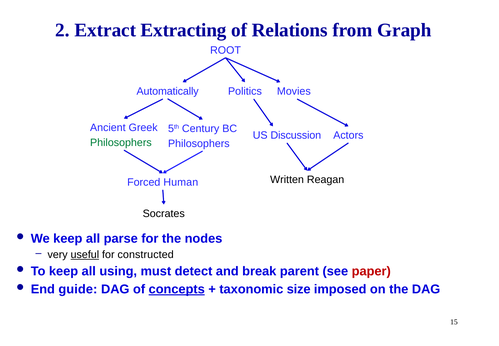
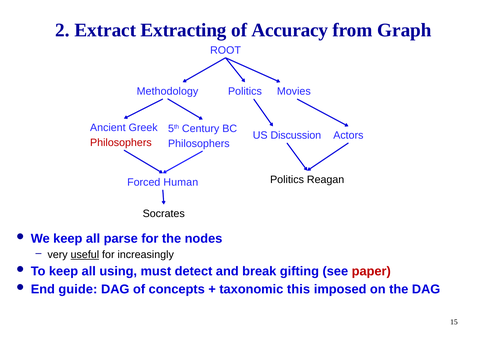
Relations: Relations -> Accuracy (290, 30)
Automatically: Automatically -> Methodology (168, 91)
Philosophers colour: green -> red (121, 142)
Written: Written -> Politics (287, 179)
constructed: constructed -> increasingly (146, 254)
parent: parent -> gifting (299, 271)
concepts underline: present -> none (177, 289)
size: size -> this (299, 289)
